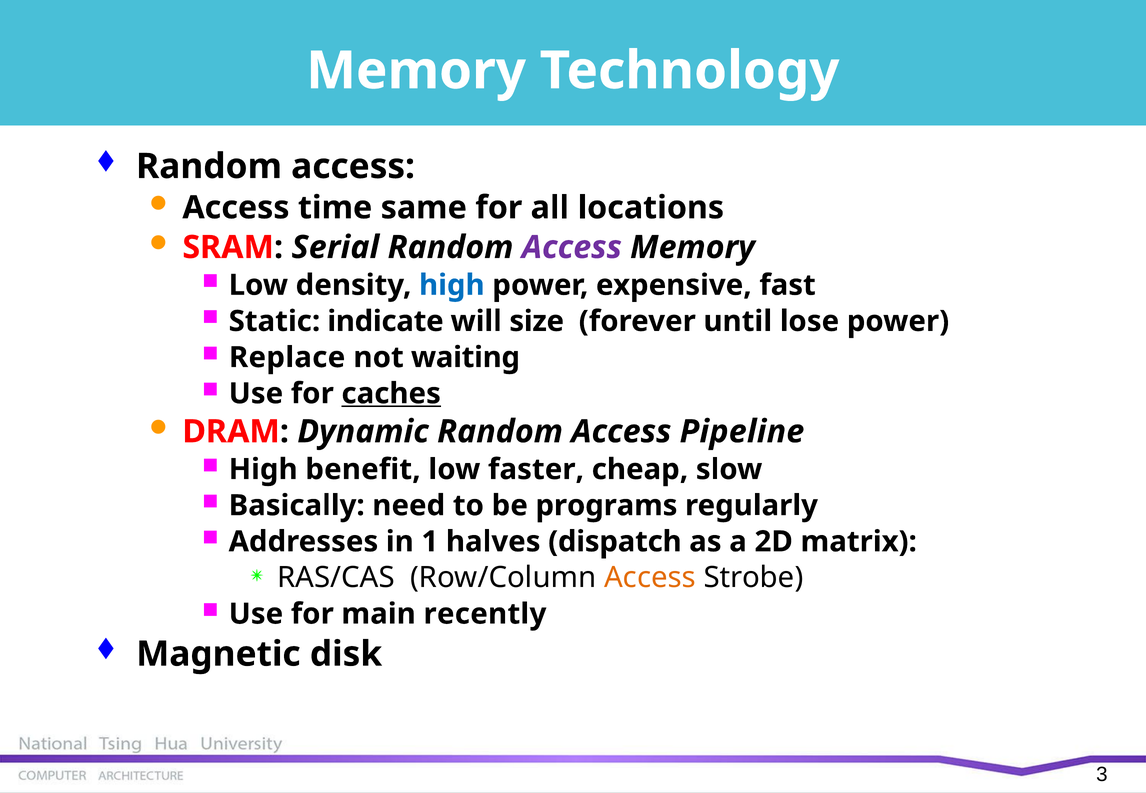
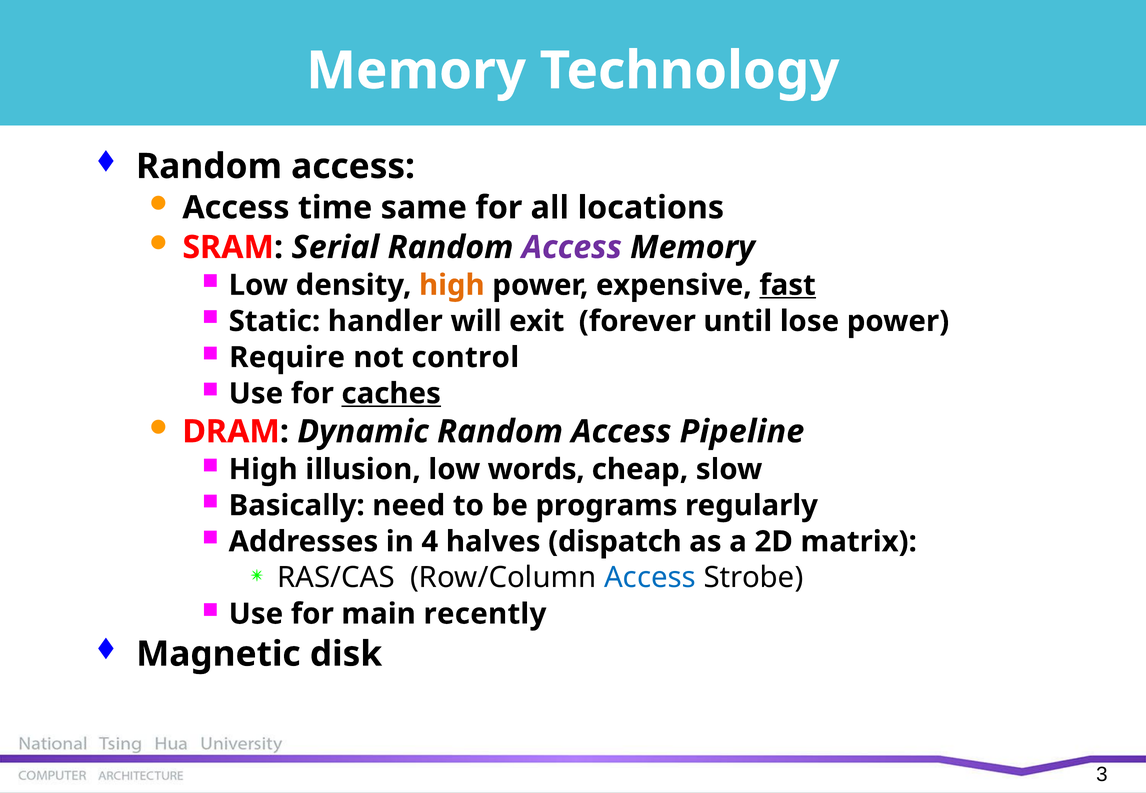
high colour: blue -> orange (452, 285)
fast underline: none -> present (788, 285)
indicate: indicate -> handler (385, 321)
size: size -> exit (537, 321)
Replace: Replace -> Require (287, 358)
waiting: waiting -> control (465, 358)
benefit: benefit -> illusion (363, 470)
faster: faster -> words (536, 470)
1: 1 -> 4 (430, 542)
Access colour: orange -> blue (650, 578)
